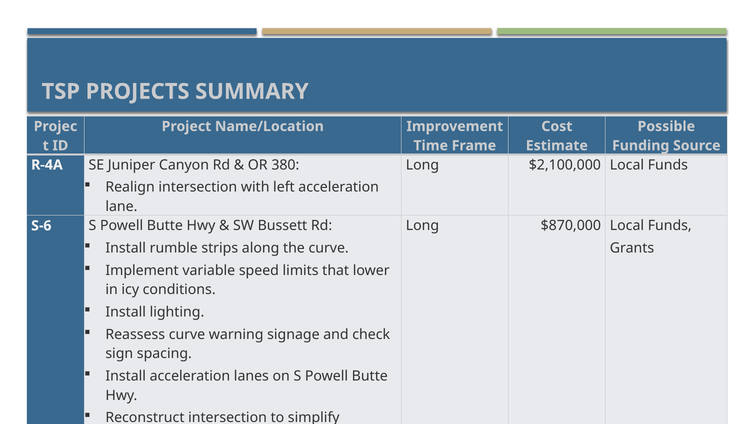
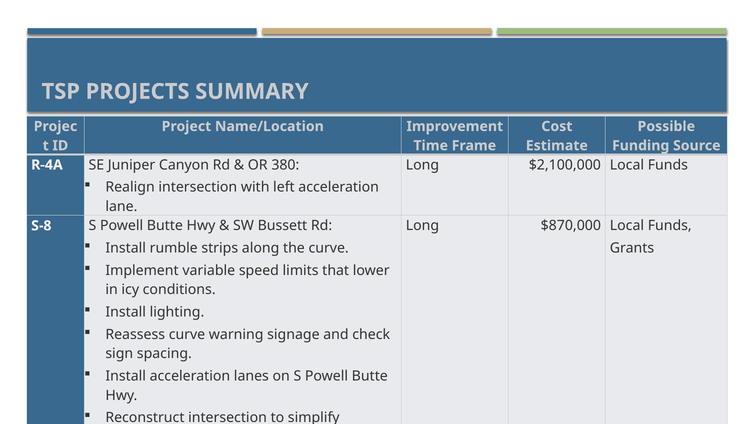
S-6: S-6 -> S-8 (41, 226)
